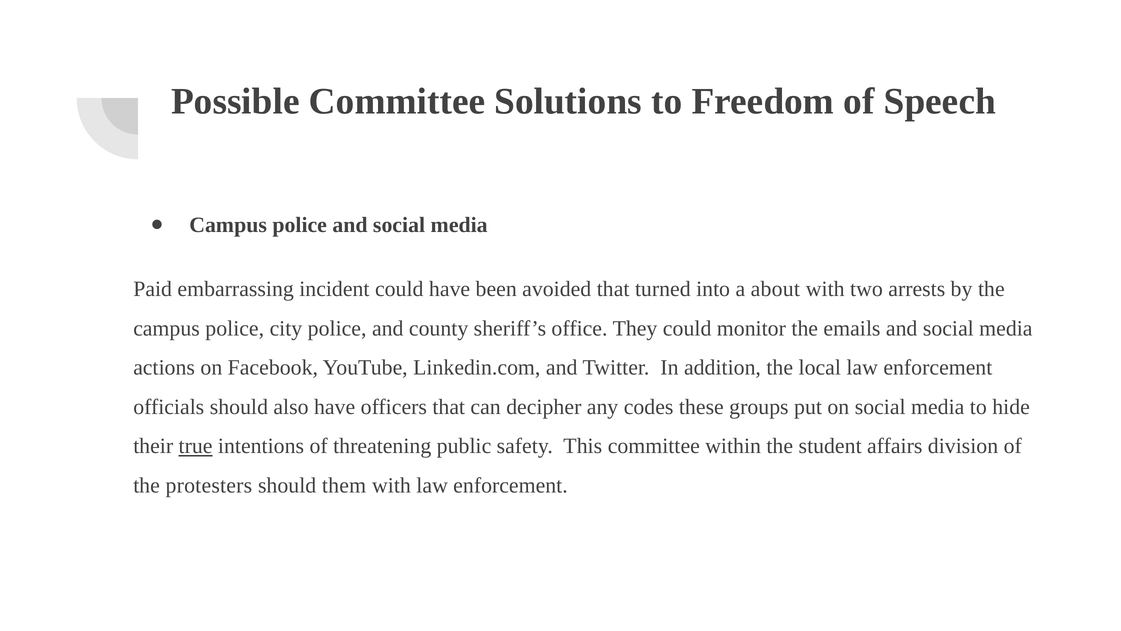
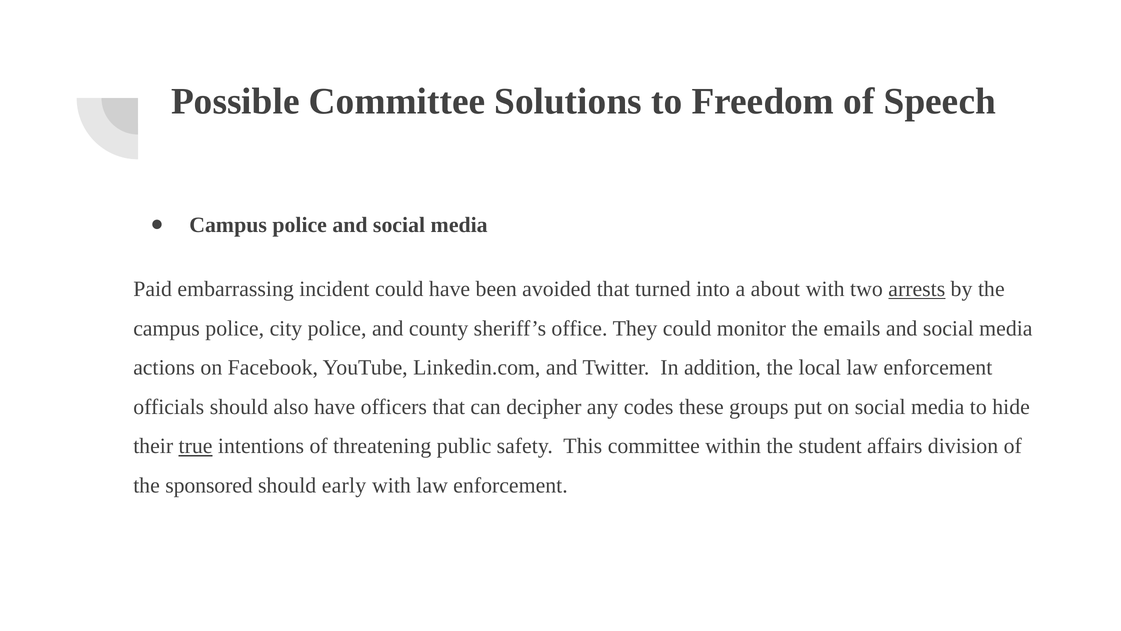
arrests underline: none -> present (917, 289)
protesters: protesters -> sponsored (209, 485)
them: them -> early (344, 485)
